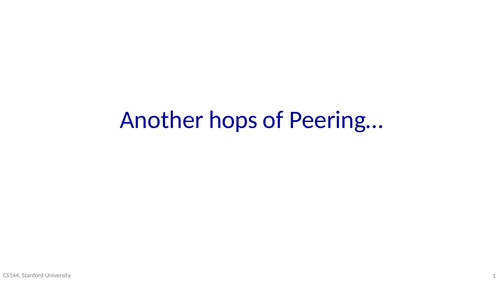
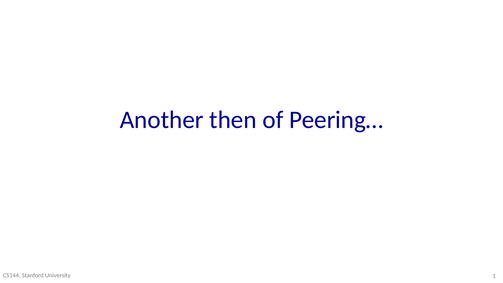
hops: hops -> then (233, 120)
